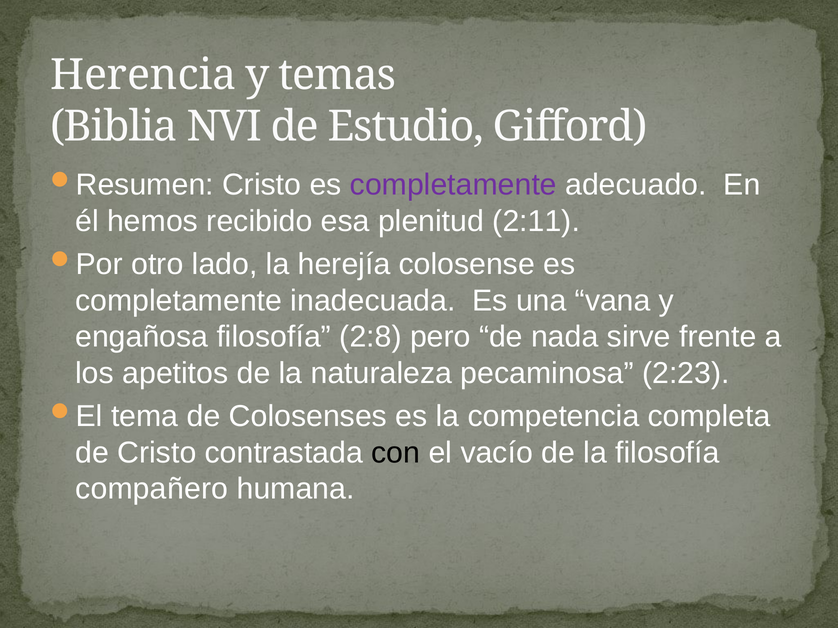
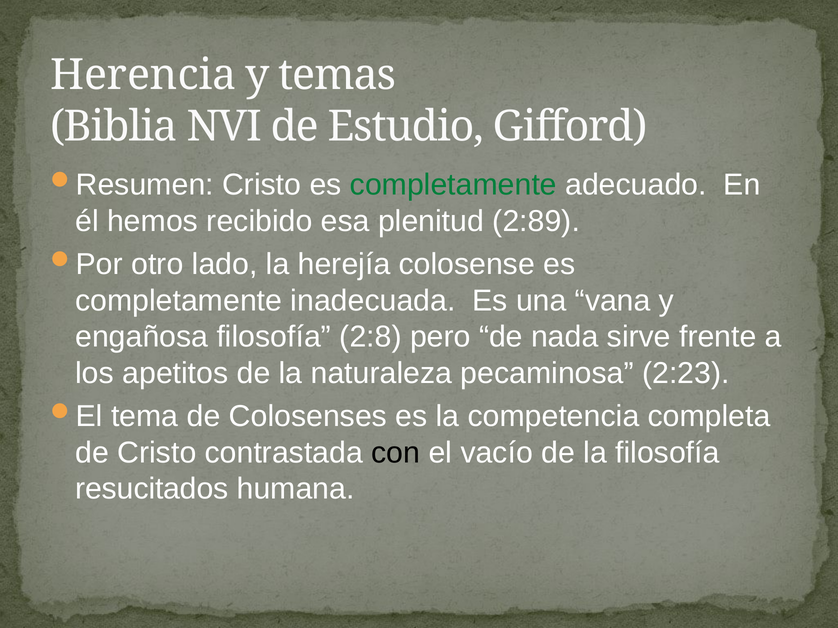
completamente colour: purple -> green (453, 185)
2:11: 2:11 -> 2:89 (536, 221)
compañero: compañero -> resucitados (152, 489)
